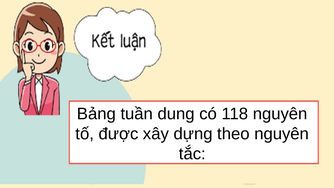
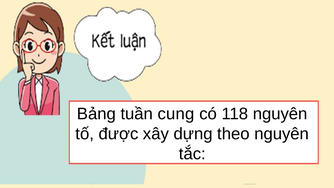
dung: dung -> cung (176, 114)
